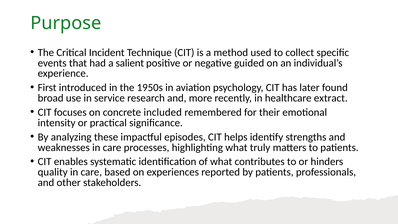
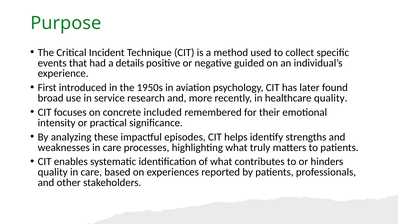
salient: salient -> details (130, 63)
healthcare extract: extract -> quality (331, 98)
